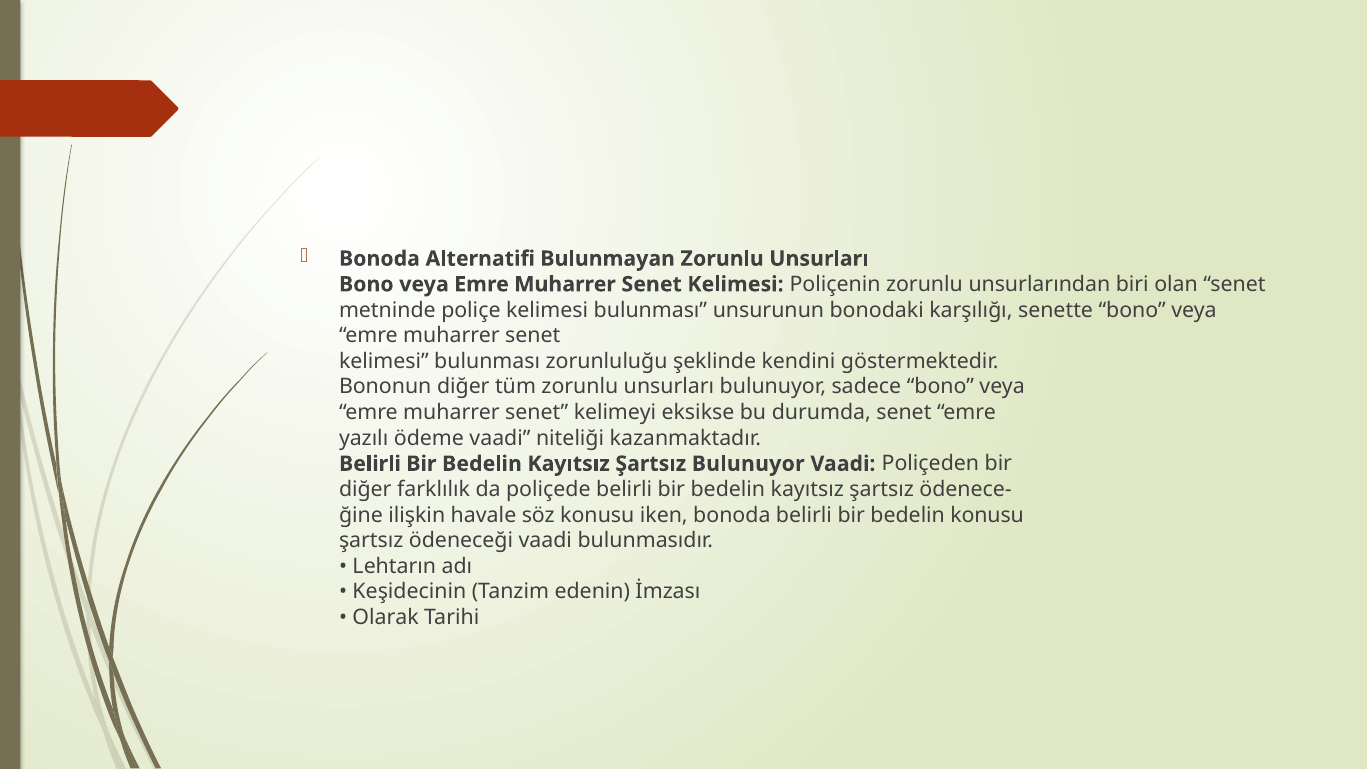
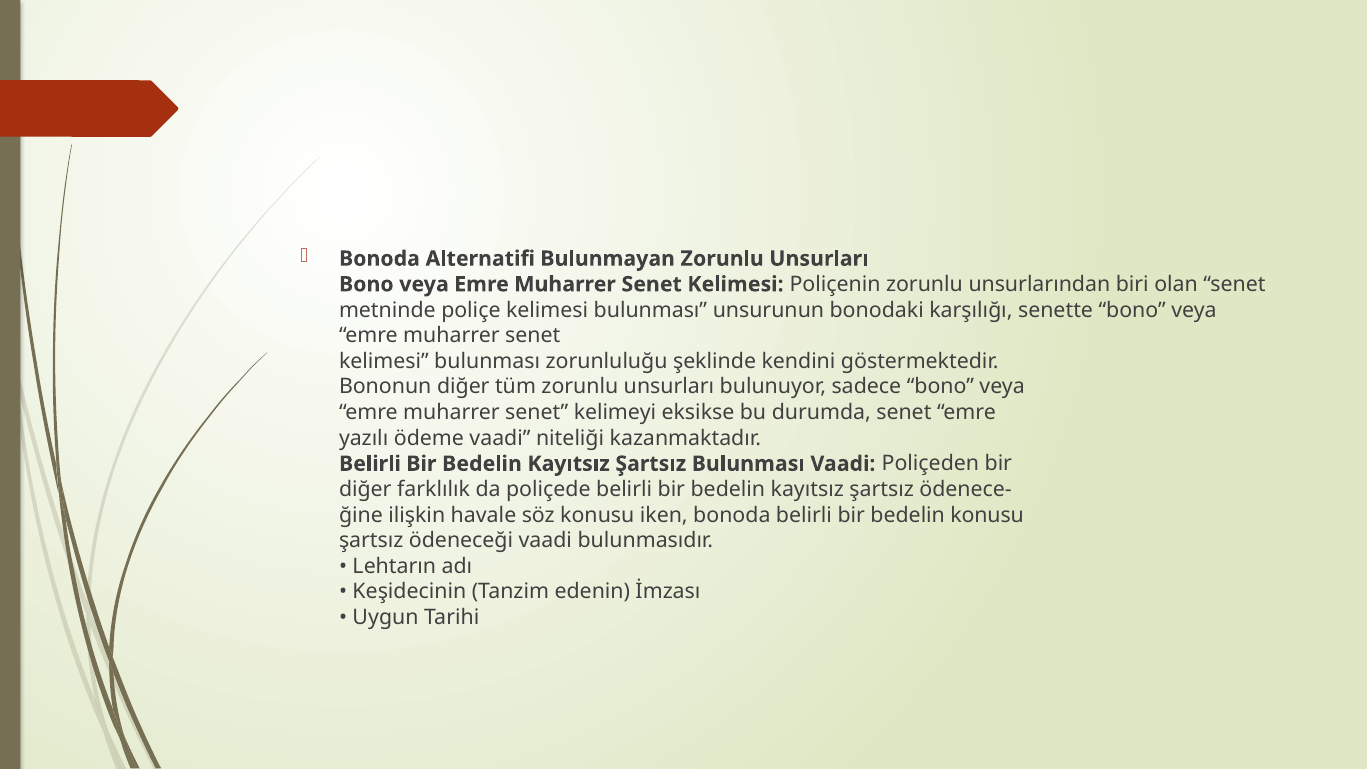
Şartsız Bulunuyor: Bulunuyor -> Bulunması (748, 464)
Olarak: Olarak -> Uygun (386, 618)
